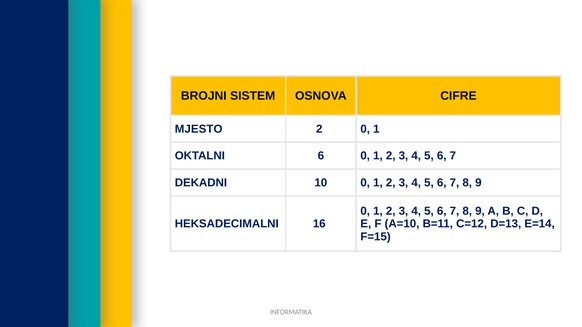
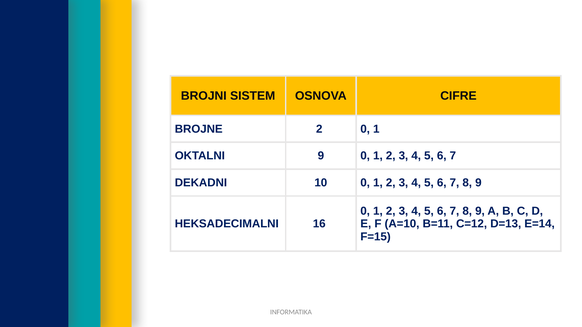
MJESTO: MJESTO -> BROJNE (199, 129)
OKTALNI 6: 6 -> 9 (321, 156)
